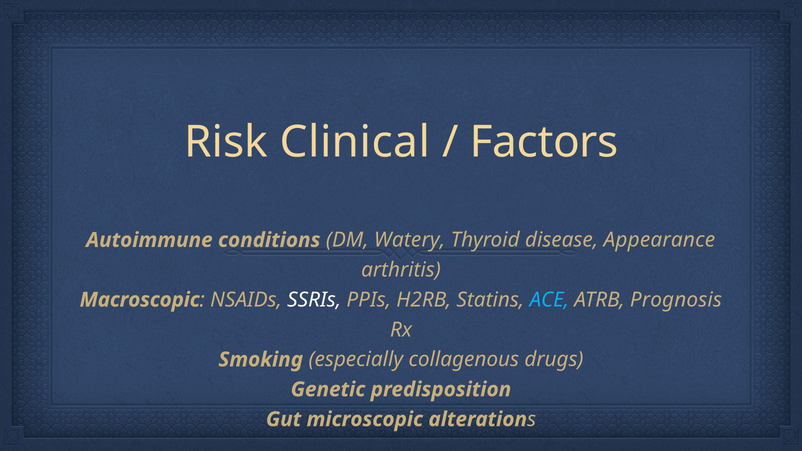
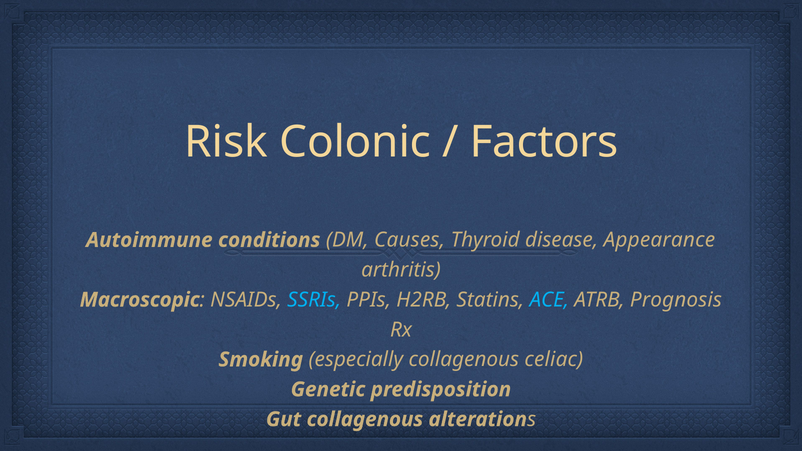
Clinical: Clinical -> Colonic (355, 142)
Watery: Watery -> Causes (410, 240)
SSRIs colour: white -> light blue (314, 300)
drugs: drugs -> celiac (554, 360)
Gut microscopic: microscopic -> collagenous (365, 419)
